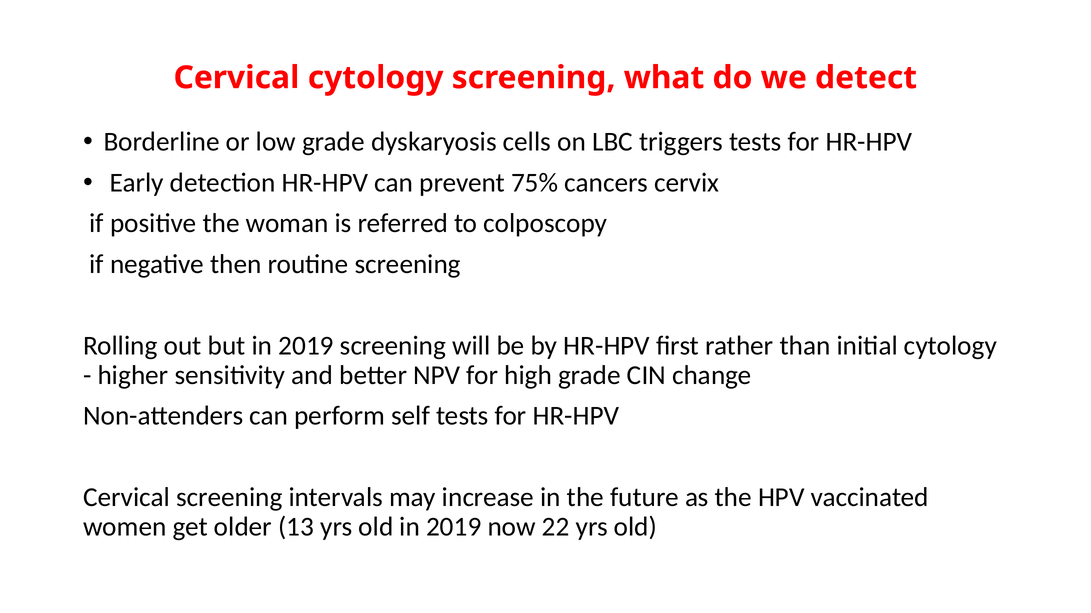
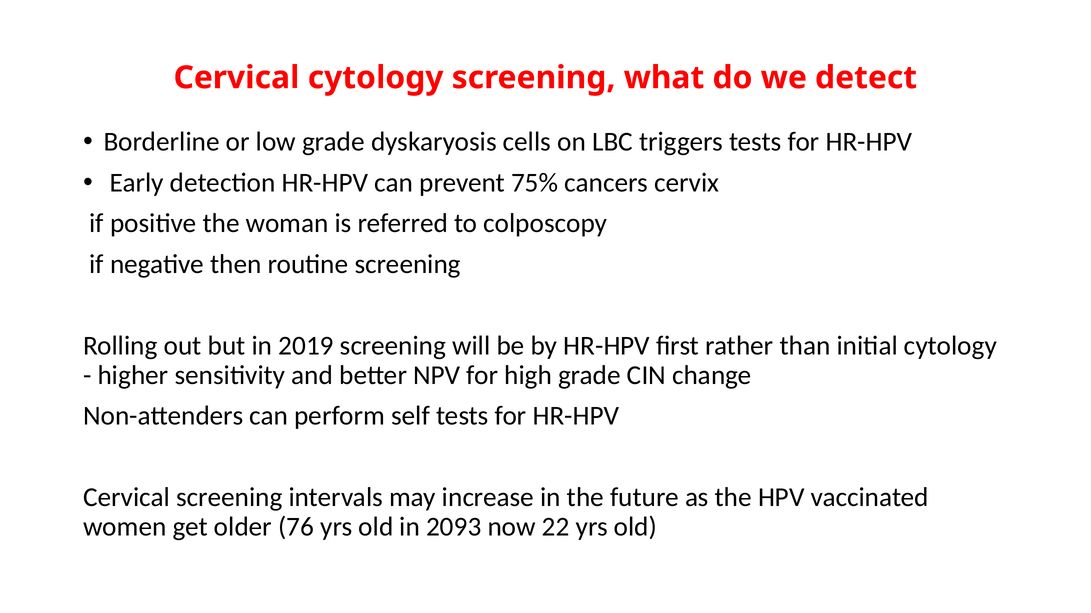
13: 13 -> 76 (296, 527)
old in 2019: 2019 -> 2093 (454, 527)
